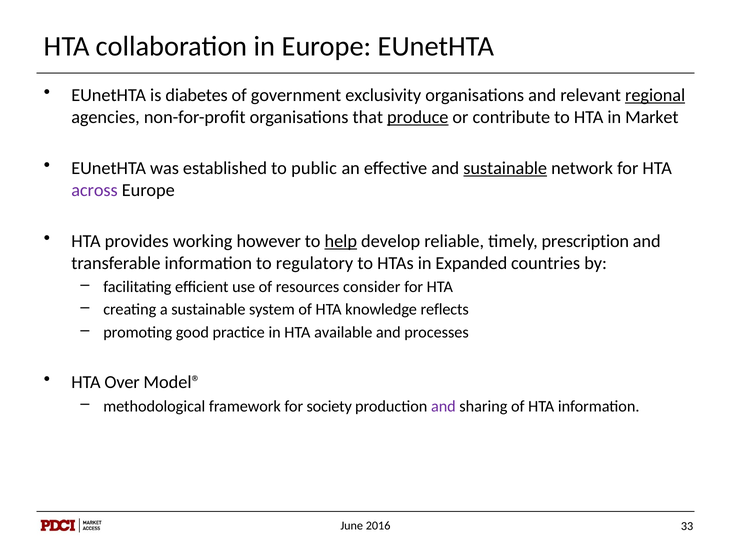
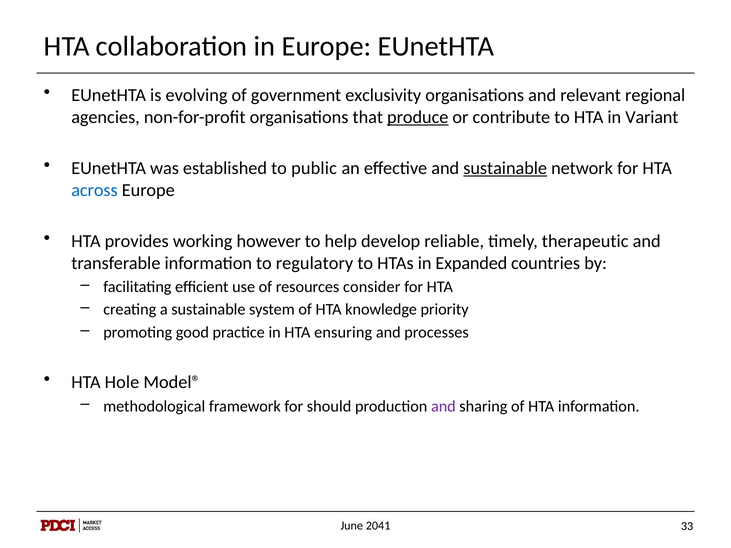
diabetes: diabetes -> evolving (197, 95)
regional underline: present -> none (655, 95)
Market: Market -> Variant (652, 117)
across colour: purple -> blue (94, 190)
help underline: present -> none (341, 241)
prescription: prescription -> therapeutic (585, 241)
reflects: reflects -> priority (445, 310)
available: available -> ensuring (343, 333)
Over: Over -> Hole (122, 383)
society: society -> should (329, 406)
2016: 2016 -> 2041 (378, 526)
